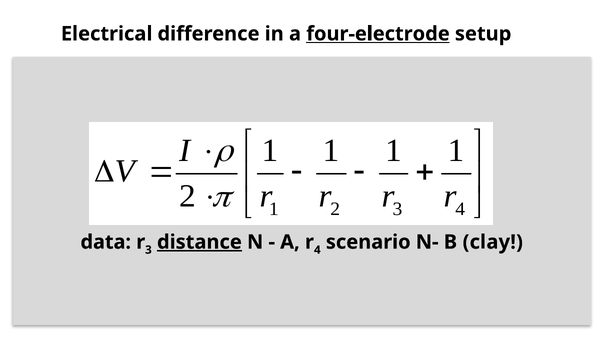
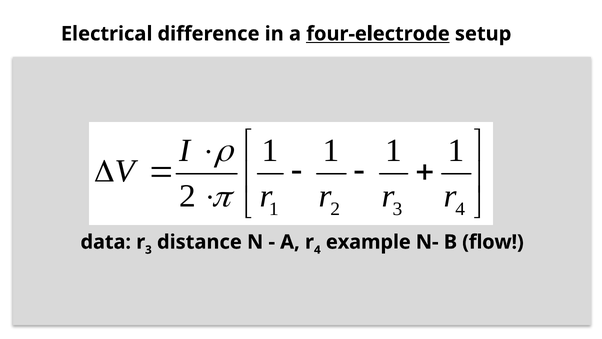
distance underline: present -> none (199, 242)
scenario: scenario -> example (368, 242)
clay: clay -> flow (493, 242)
